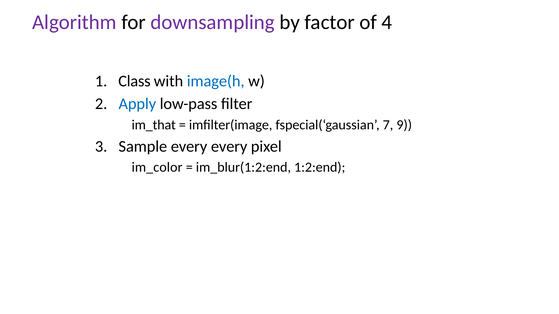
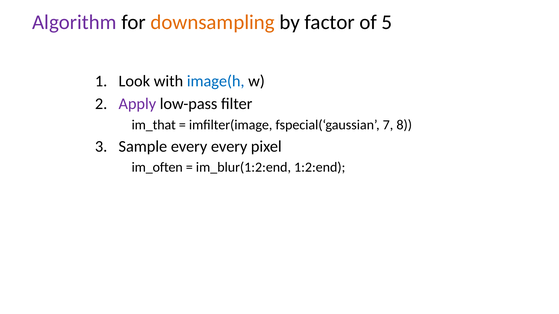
downsampling colour: purple -> orange (213, 22)
4: 4 -> 5 (387, 22)
Class: Class -> Look (134, 81)
Apply colour: blue -> purple (137, 104)
9: 9 -> 8 (404, 125)
im_color: im_color -> im_often (157, 167)
